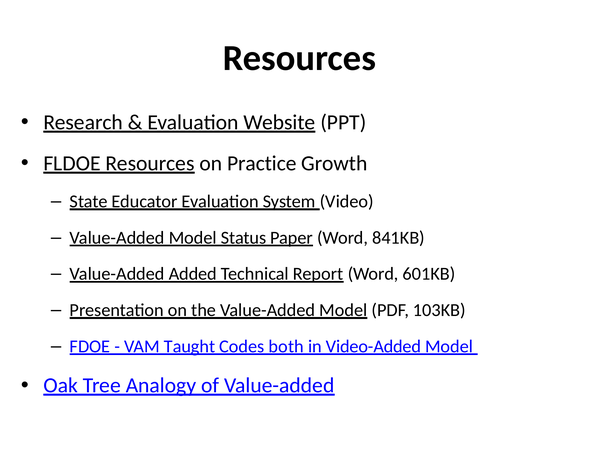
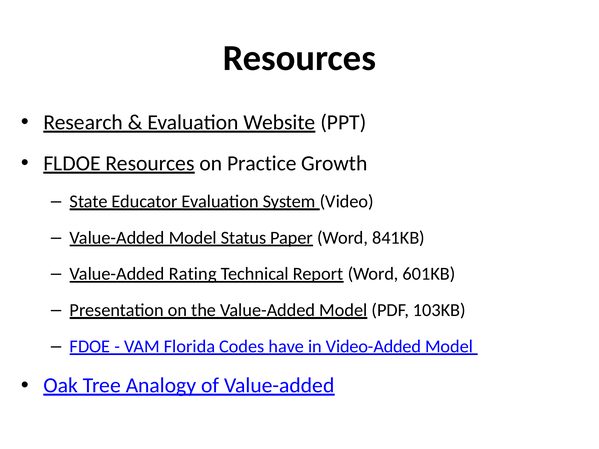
Added: Added -> Rating (193, 274)
Taught: Taught -> Florida (189, 346)
both: both -> have (286, 346)
